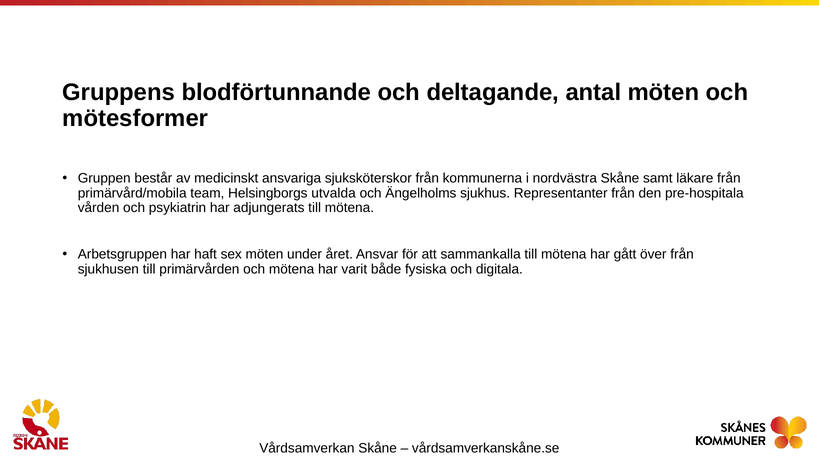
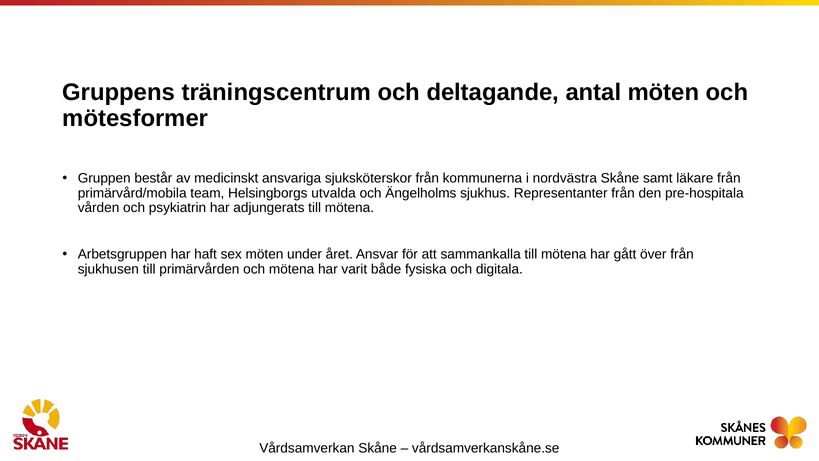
blodförtunnande: blodförtunnande -> träningscentrum (276, 93)
